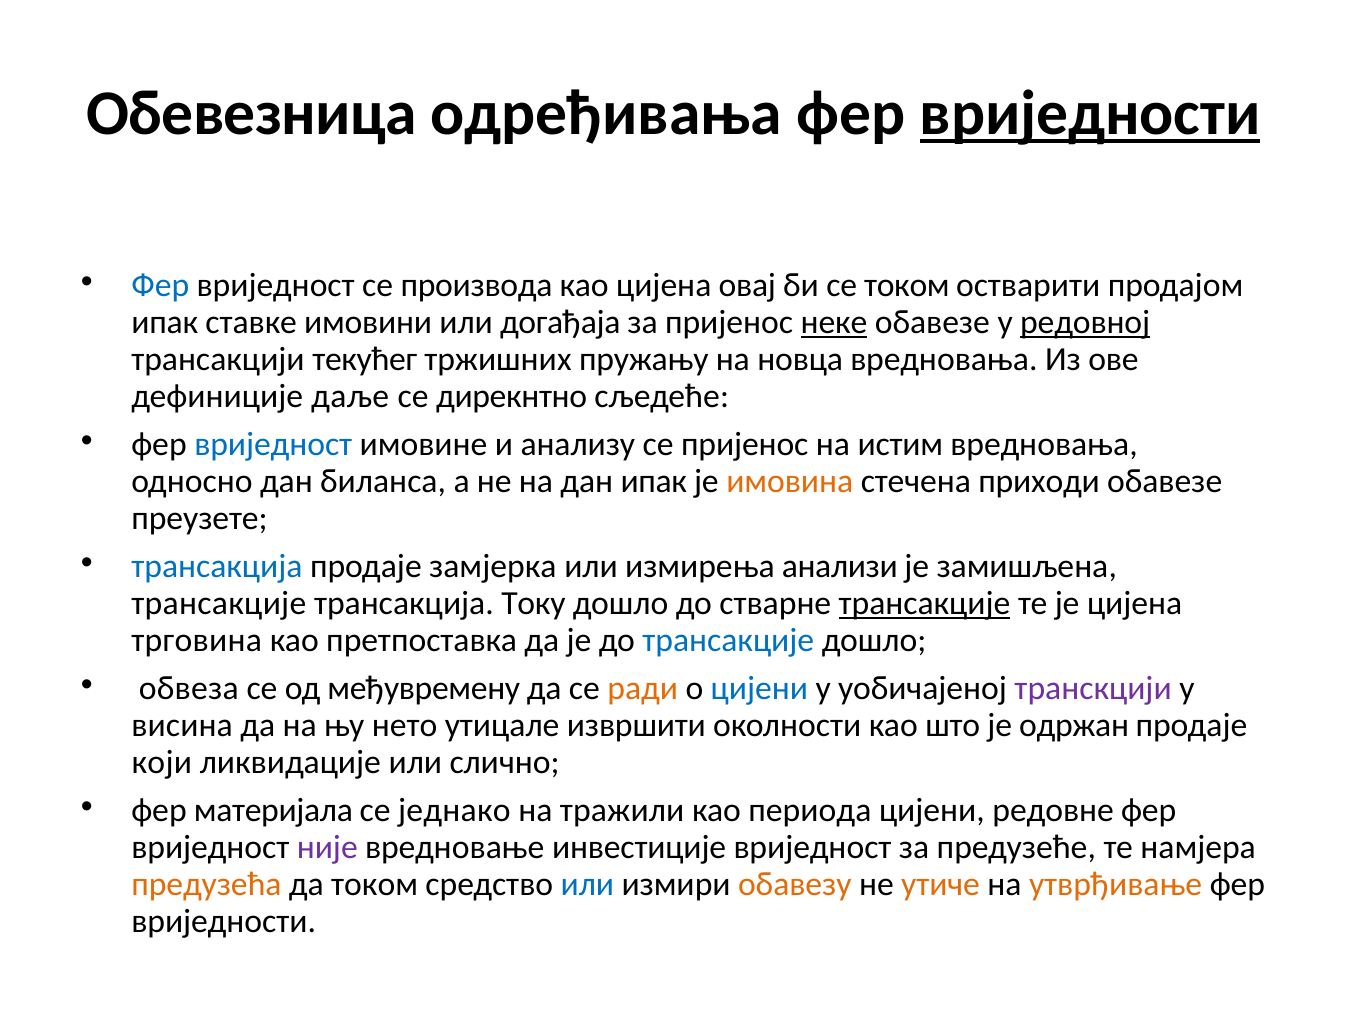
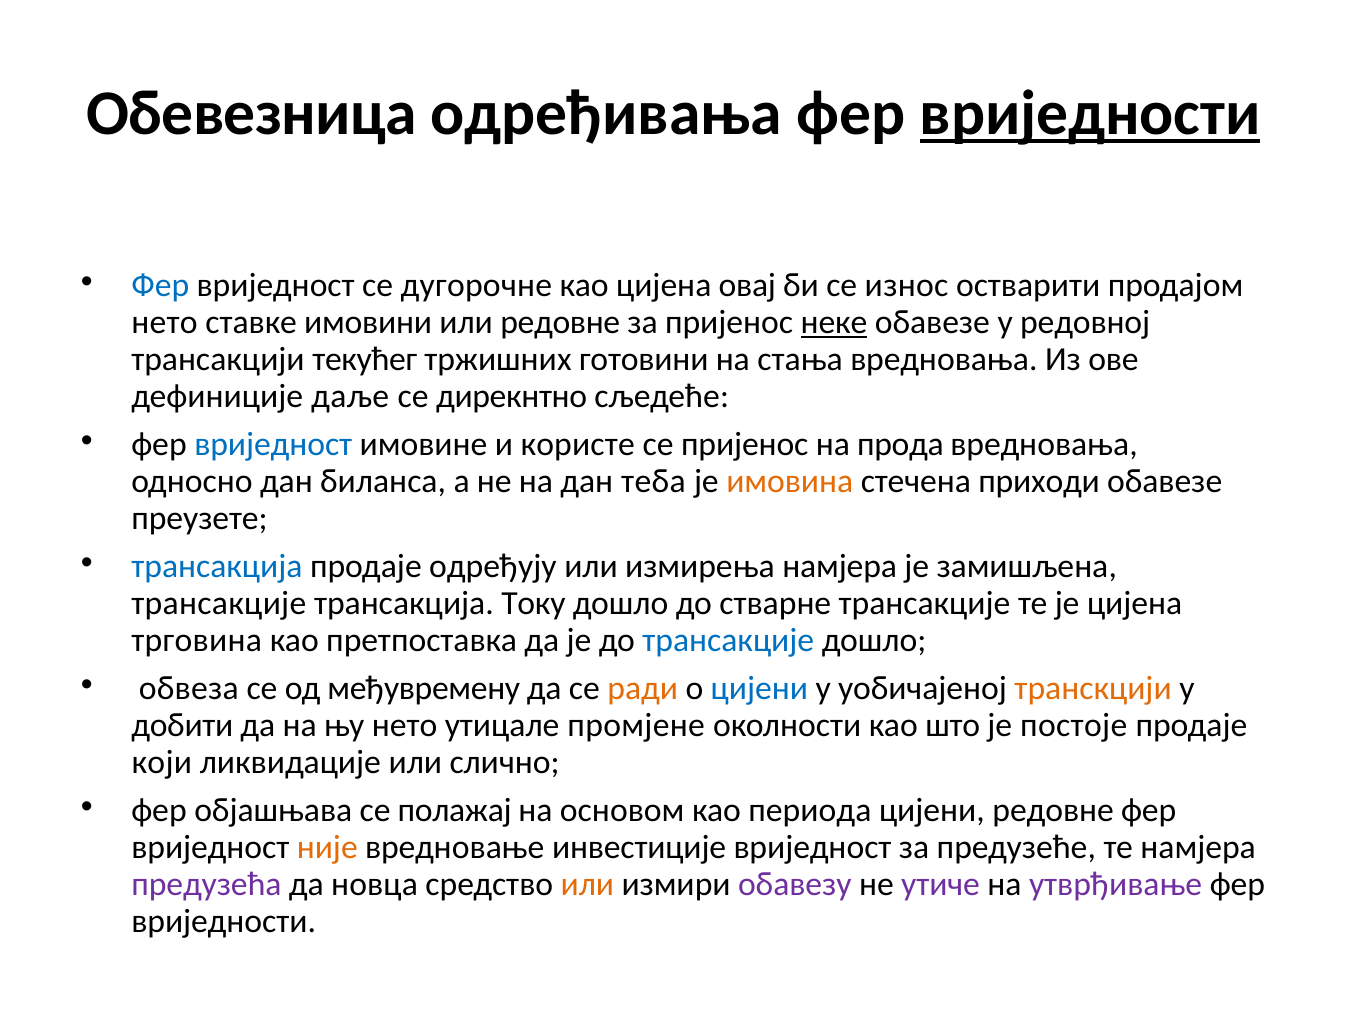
производа: производа -> дугорочне (476, 286)
се током: током -> износ (907, 286)
ипак: ипак -> нето (165, 323)
или догађаја: догађаја -> редовне (560, 323)
редовној underline: present -> none (1085, 323)
пружању: пружању -> готовини (644, 360)
новца: новца -> стања (800, 360)
анализу: анализу -> користе (578, 445)
истим: истим -> прода (900, 445)
дан ипак: ипак -> теба (653, 482)
замјерка: замјерка -> одређују (493, 567)
измирења анализи: анализи -> намјера (840, 567)
трансакције underline: present -> none (924, 604)
транскцији colour: purple -> orange (1093, 688)
висина: висина -> добити (182, 725)
извршити: извршити -> промјене (636, 725)
одржан: одржан -> постоје (1074, 725)
материјала: материјала -> објашњава (273, 810)
једнако: једнако -> полажај (455, 810)
тражили: тражили -> основом (622, 810)
није colour: purple -> orange (327, 847)
предузећа colour: orange -> purple (206, 884)
да током: током -> новца (375, 884)
или colour: blue -> orange (587, 884)
обавезу colour: orange -> purple (795, 884)
утиче colour: orange -> purple (941, 884)
утврђивање colour: orange -> purple (1116, 884)
